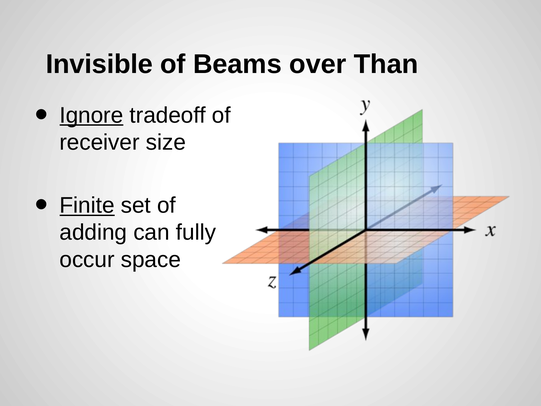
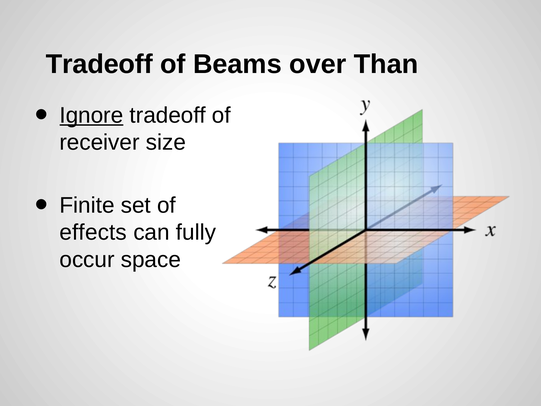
Invisible: Invisible -> Tradeoff (99, 64)
Finite underline: present -> none (87, 205)
adding: adding -> effects (93, 232)
